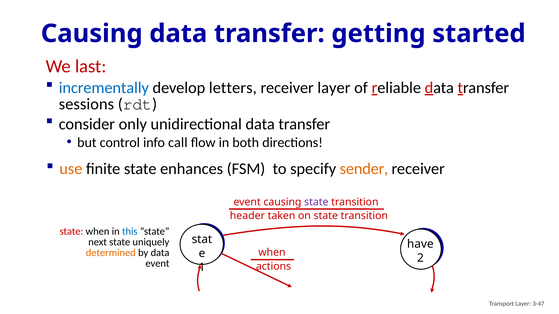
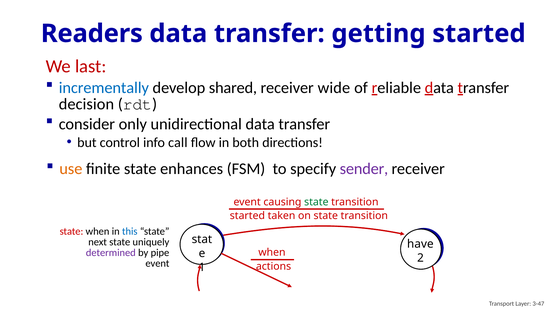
Causing: Causing -> Readers (92, 34)
letters: letters -> shared (233, 88)
receiver layer: layer -> wide (334, 88)
sessions: sessions -> decision (86, 104)
sender colour: orange -> purple (364, 169)
state colour: purple -> green (316, 202)
header: header -> started (247, 216)
determined colour: orange -> purple (111, 253)
by data: data -> pipe (160, 253)
